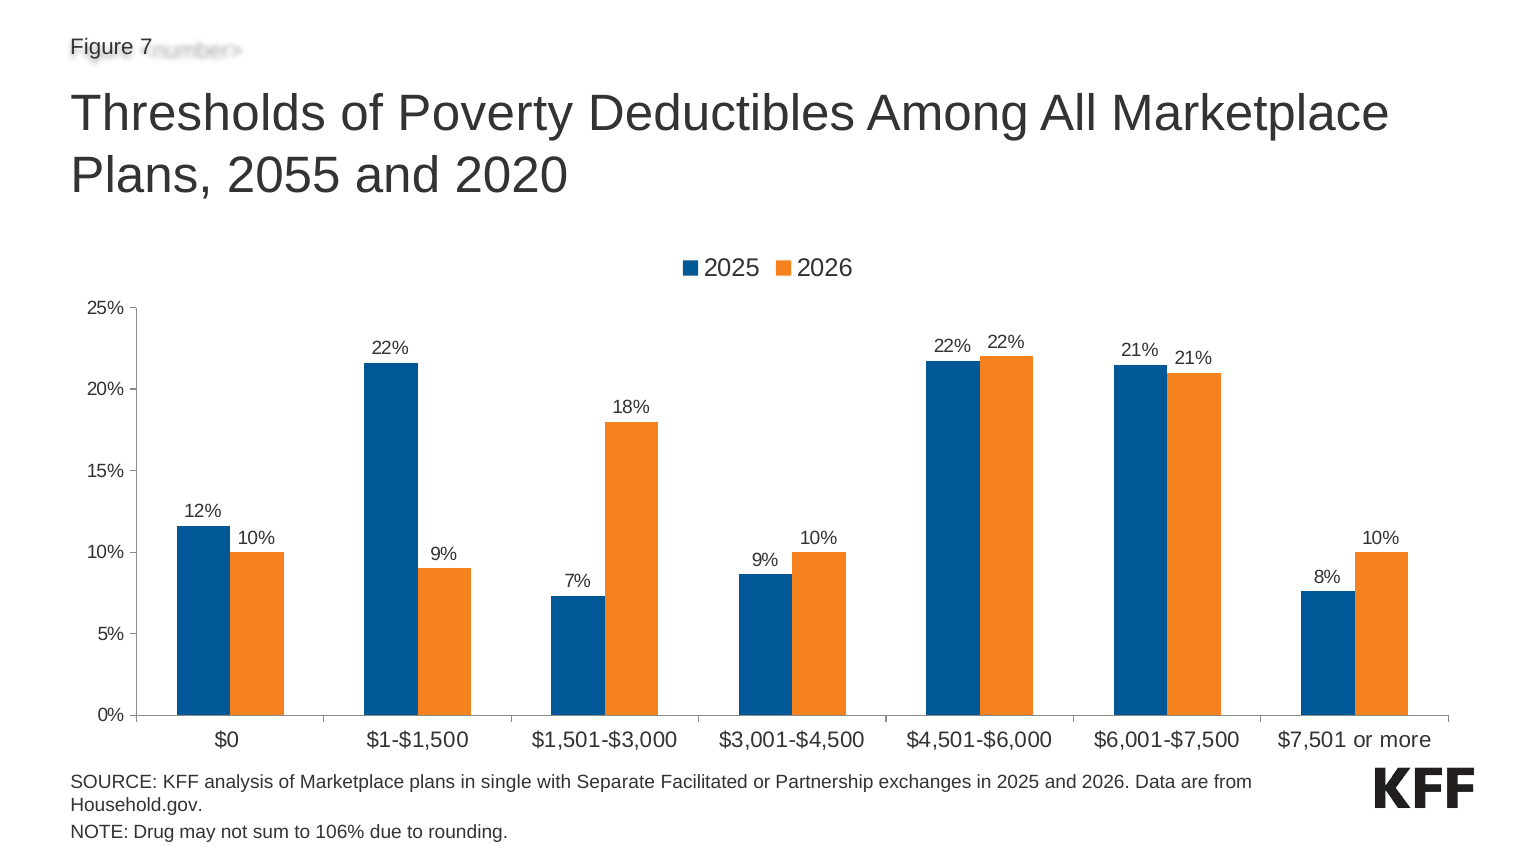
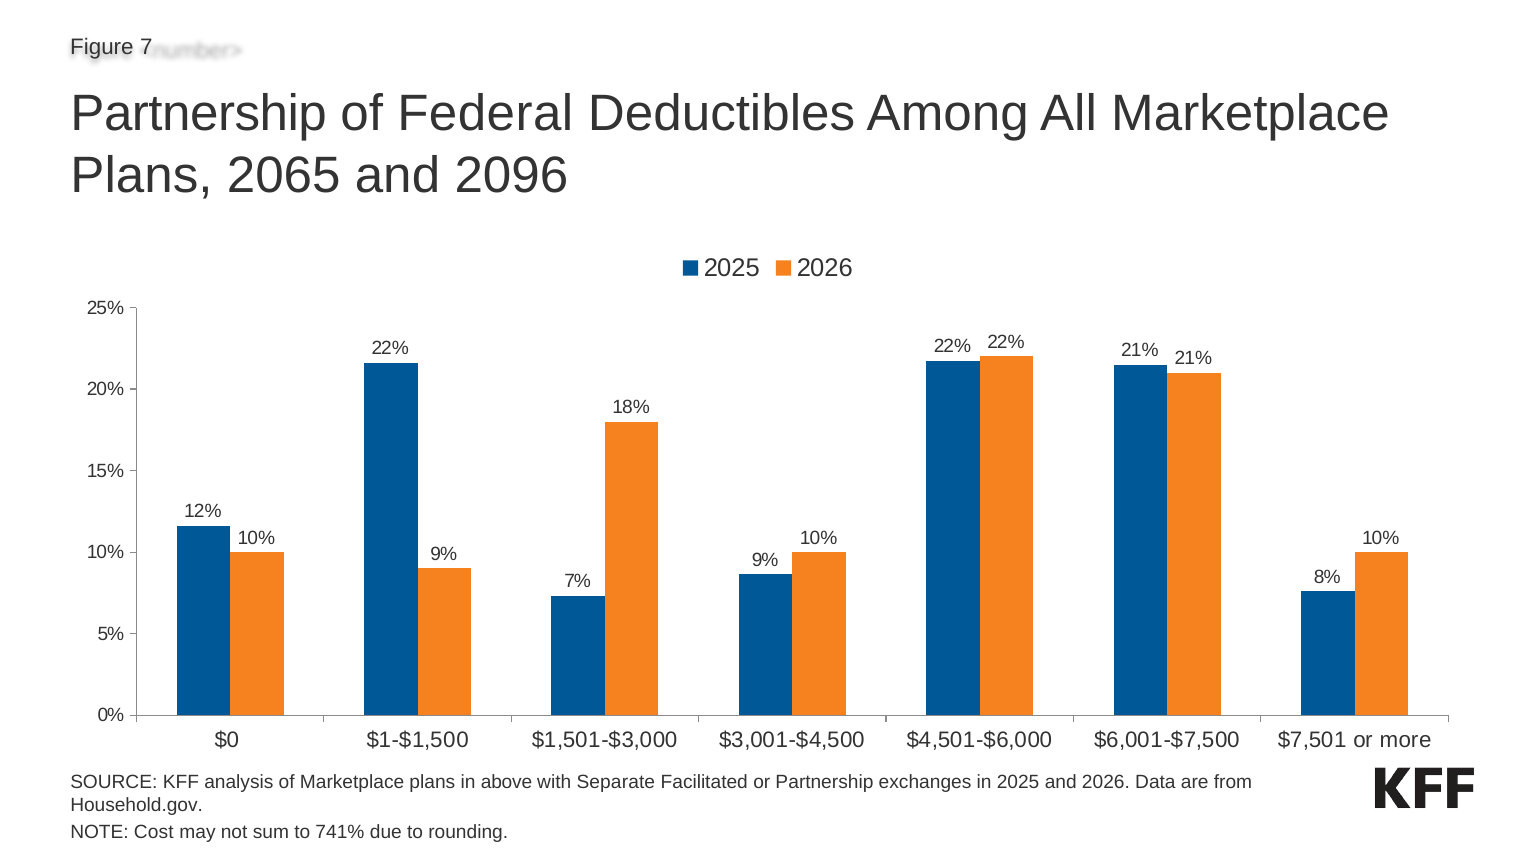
Thresholds: Thresholds -> Partnership (199, 114)
Poverty: Poverty -> Federal (485, 114)
2055: 2055 -> 2065 (284, 175)
2020: 2020 -> 2096 (511, 175)
single: single -> above (507, 782)
Drug: Drug -> Cost (154, 832)
106%: 106% -> 741% (340, 832)
